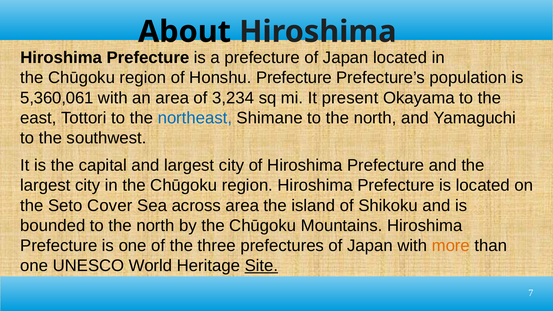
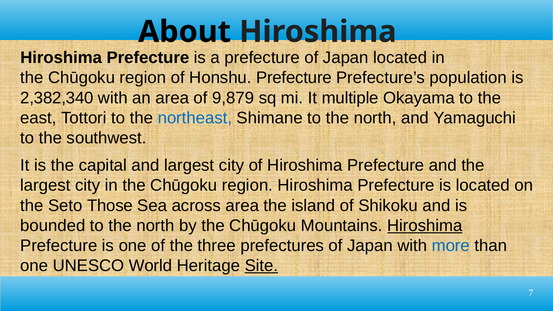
5,360,061: 5,360,061 -> 2,382,340 (57, 98)
3,234: 3,234 -> 9,879 (233, 98)
present: present -> multiple (350, 98)
Cover: Cover -> Those (110, 206)
Hiroshima underline: none -> present (425, 226)
more colour: orange -> blue (451, 246)
